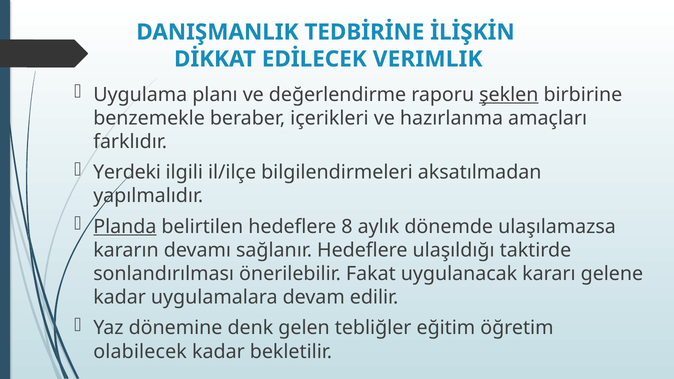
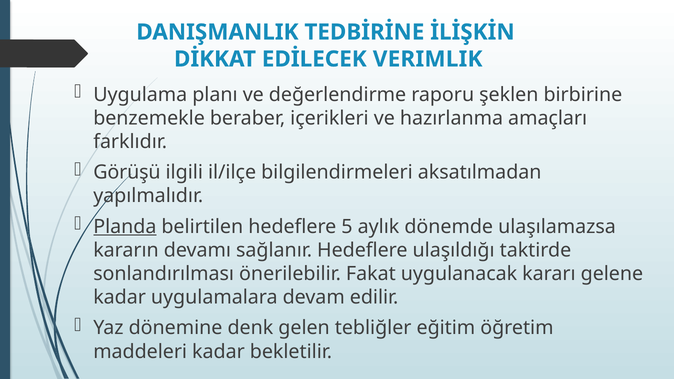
şeklen underline: present -> none (509, 95)
Yerdeki: Yerdeki -> Görüşü (127, 172)
8: 8 -> 5 (347, 227)
olabilecek: olabilecek -> maddeleri (140, 352)
